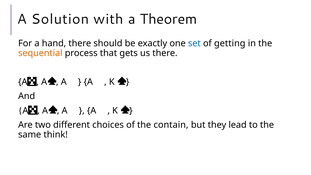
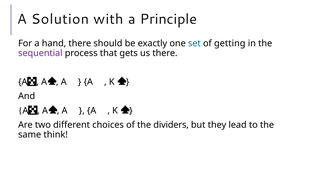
Theorem: Theorem -> Principle (169, 19)
sequential colour: orange -> purple (40, 53)
contain: contain -> dividers (171, 125)
